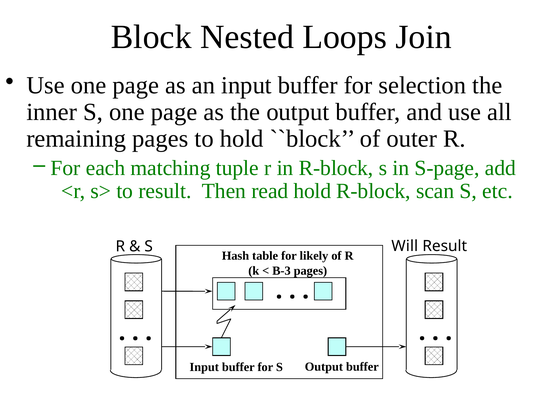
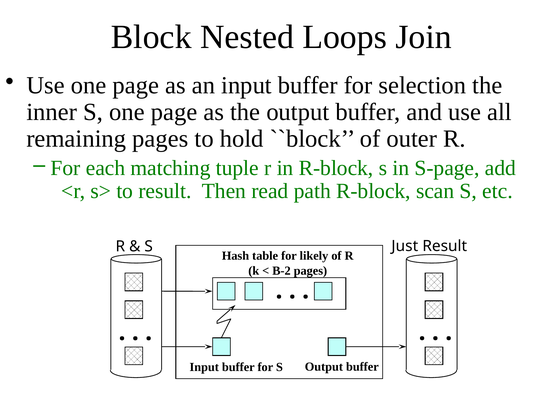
read hold: hold -> path (312, 191)
Will: Will -> Just (405, 246)
B-3: B-3 -> B-2 (281, 270)
